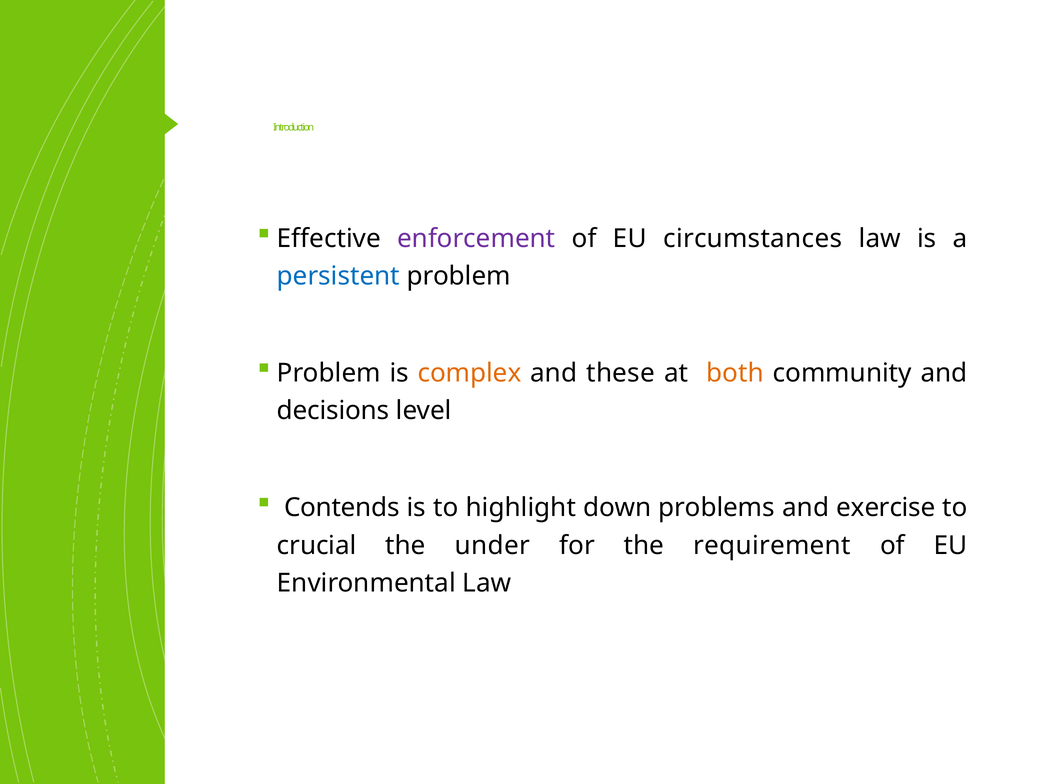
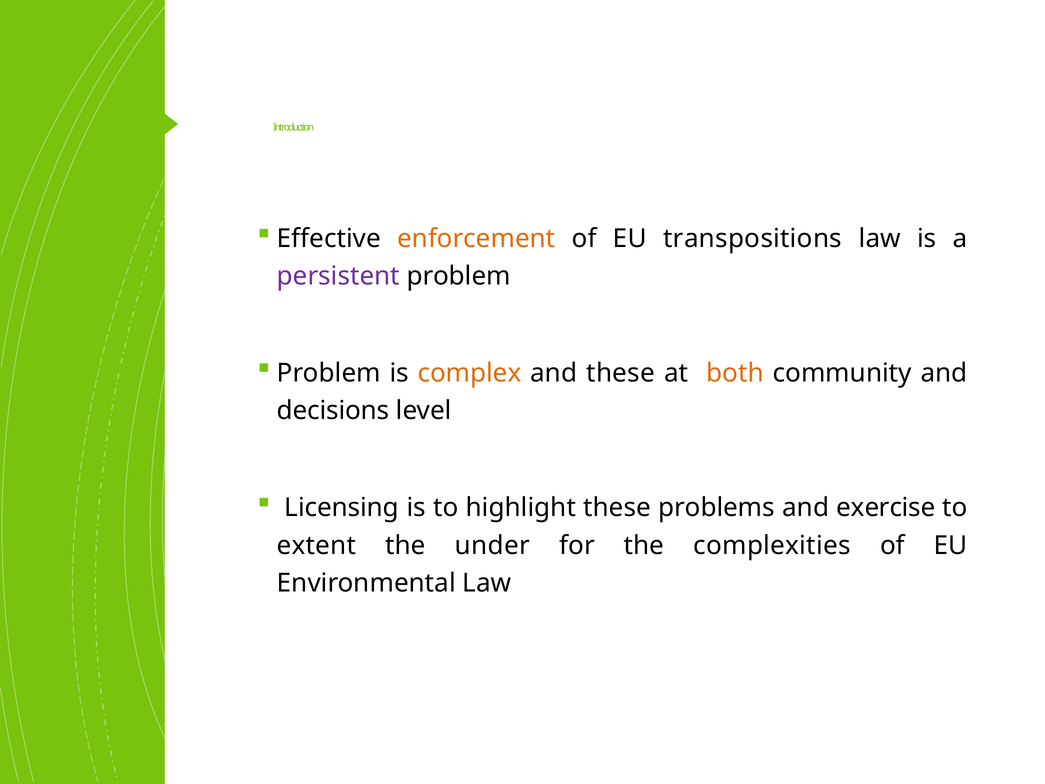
enforcement colour: purple -> orange (476, 238)
circumstances: circumstances -> transpositions (753, 238)
persistent colour: blue -> purple (338, 276)
Contends: Contends -> Licensing (342, 508)
highlight down: down -> these (617, 508)
crucial: crucial -> extent (317, 545)
requirement: requirement -> complexities (772, 545)
